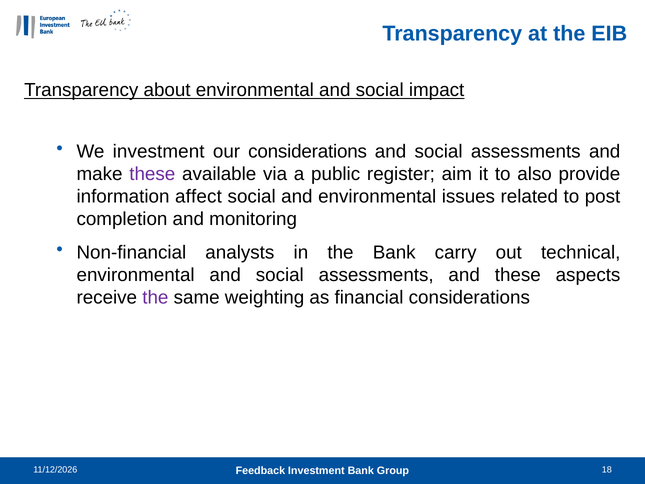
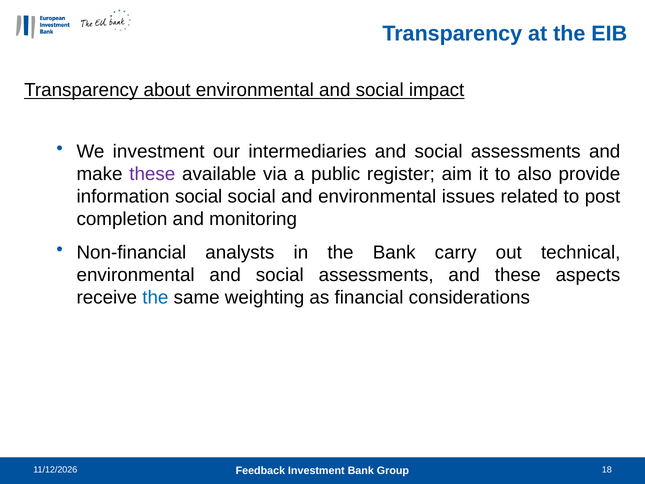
our considerations: considerations -> intermediaries (307, 151)
information affect: affect -> social (199, 197)
the colour: purple -> blue (155, 298)
